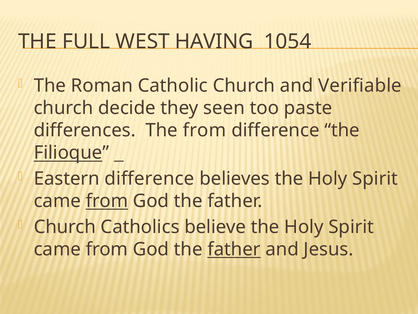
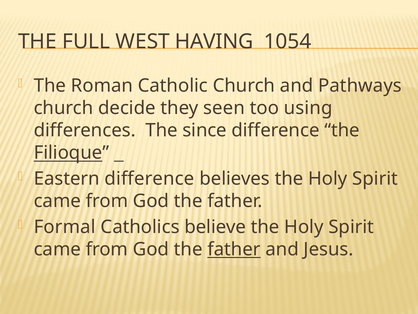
Verifiable: Verifiable -> Pathways (360, 86)
paste: paste -> using (308, 108)
The from: from -> since (205, 130)
from underline: present -> none (107, 201)
Church: Church -> Formal (65, 227)
